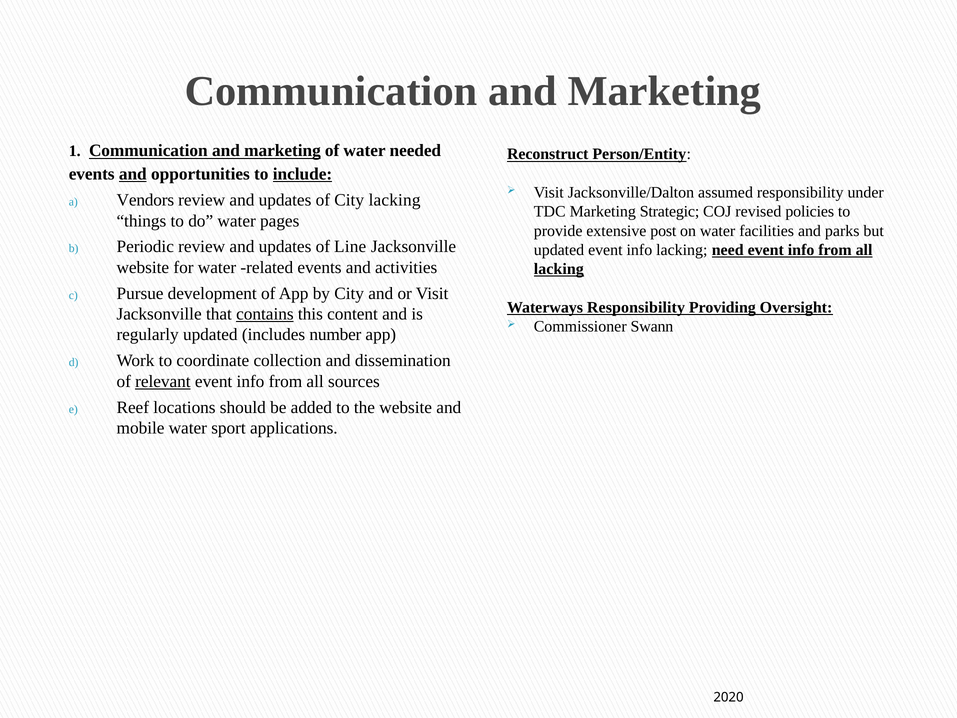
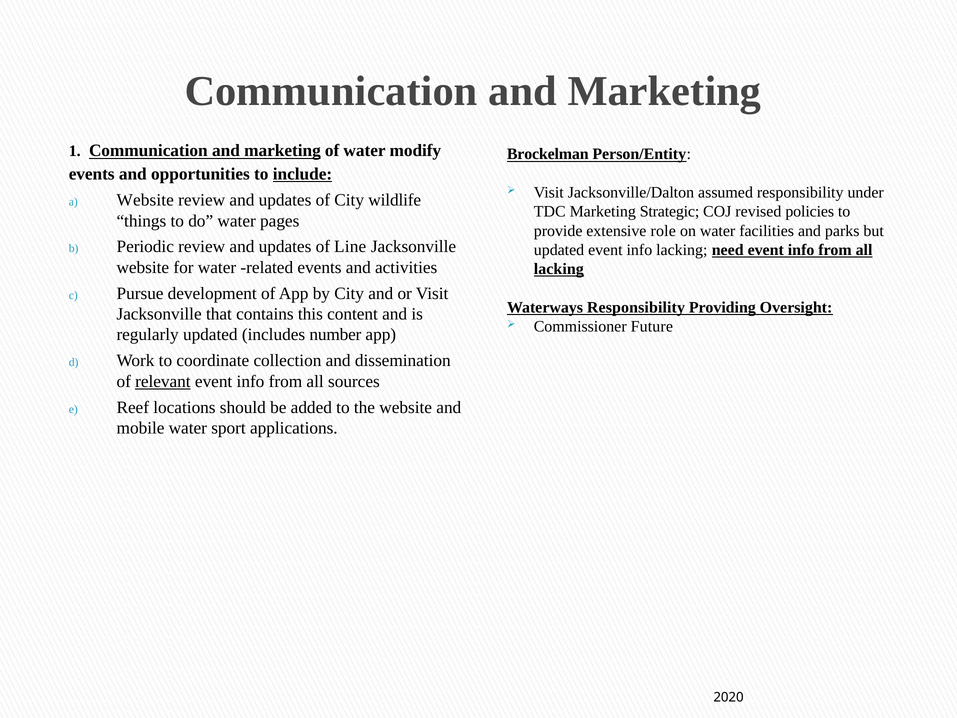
needed: needed -> modify (415, 151)
Reconstruct: Reconstruct -> Brockelman (548, 154)
and underline: present -> none (133, 174)
Vendors: Vendors -> Website (145, 200)
City lacking: lacking -> wildlife (395, 200)
post: post -> role (663, 231)
contains underline: present -> none (265, 314)
Swann: Swann -> Future (652, 326)
